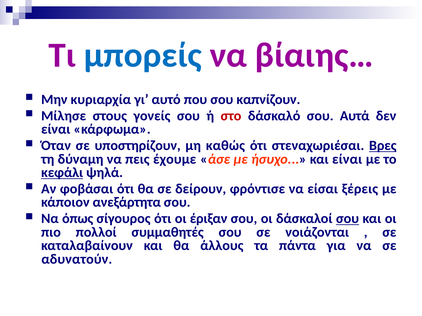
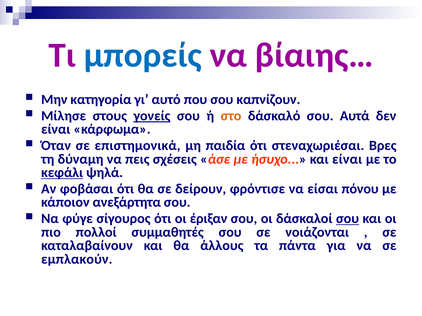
κυριαρχία: κυριαρχία -> κατηγορία (101, 100)
γονείς underline: none -> present (152, 116)
στο colour: red -> orange (231, 116)
υποστηρίζουν: υποστηρίζουν -> επιστημονικά (138, 146)
καθώς: καθώς -> παιδία (226, 146)
Βρες underline: present -> none (383, 146)
έχουμε: έχουμε -> σχέσεις (175, 159)
ξέρεις: ξέρεις -> πόνου (360, 189)
όπως: όπως -> φύγε (78, 219)
αδυνατούν: αδυνατούν -> εμπλακούν (77, 260)
